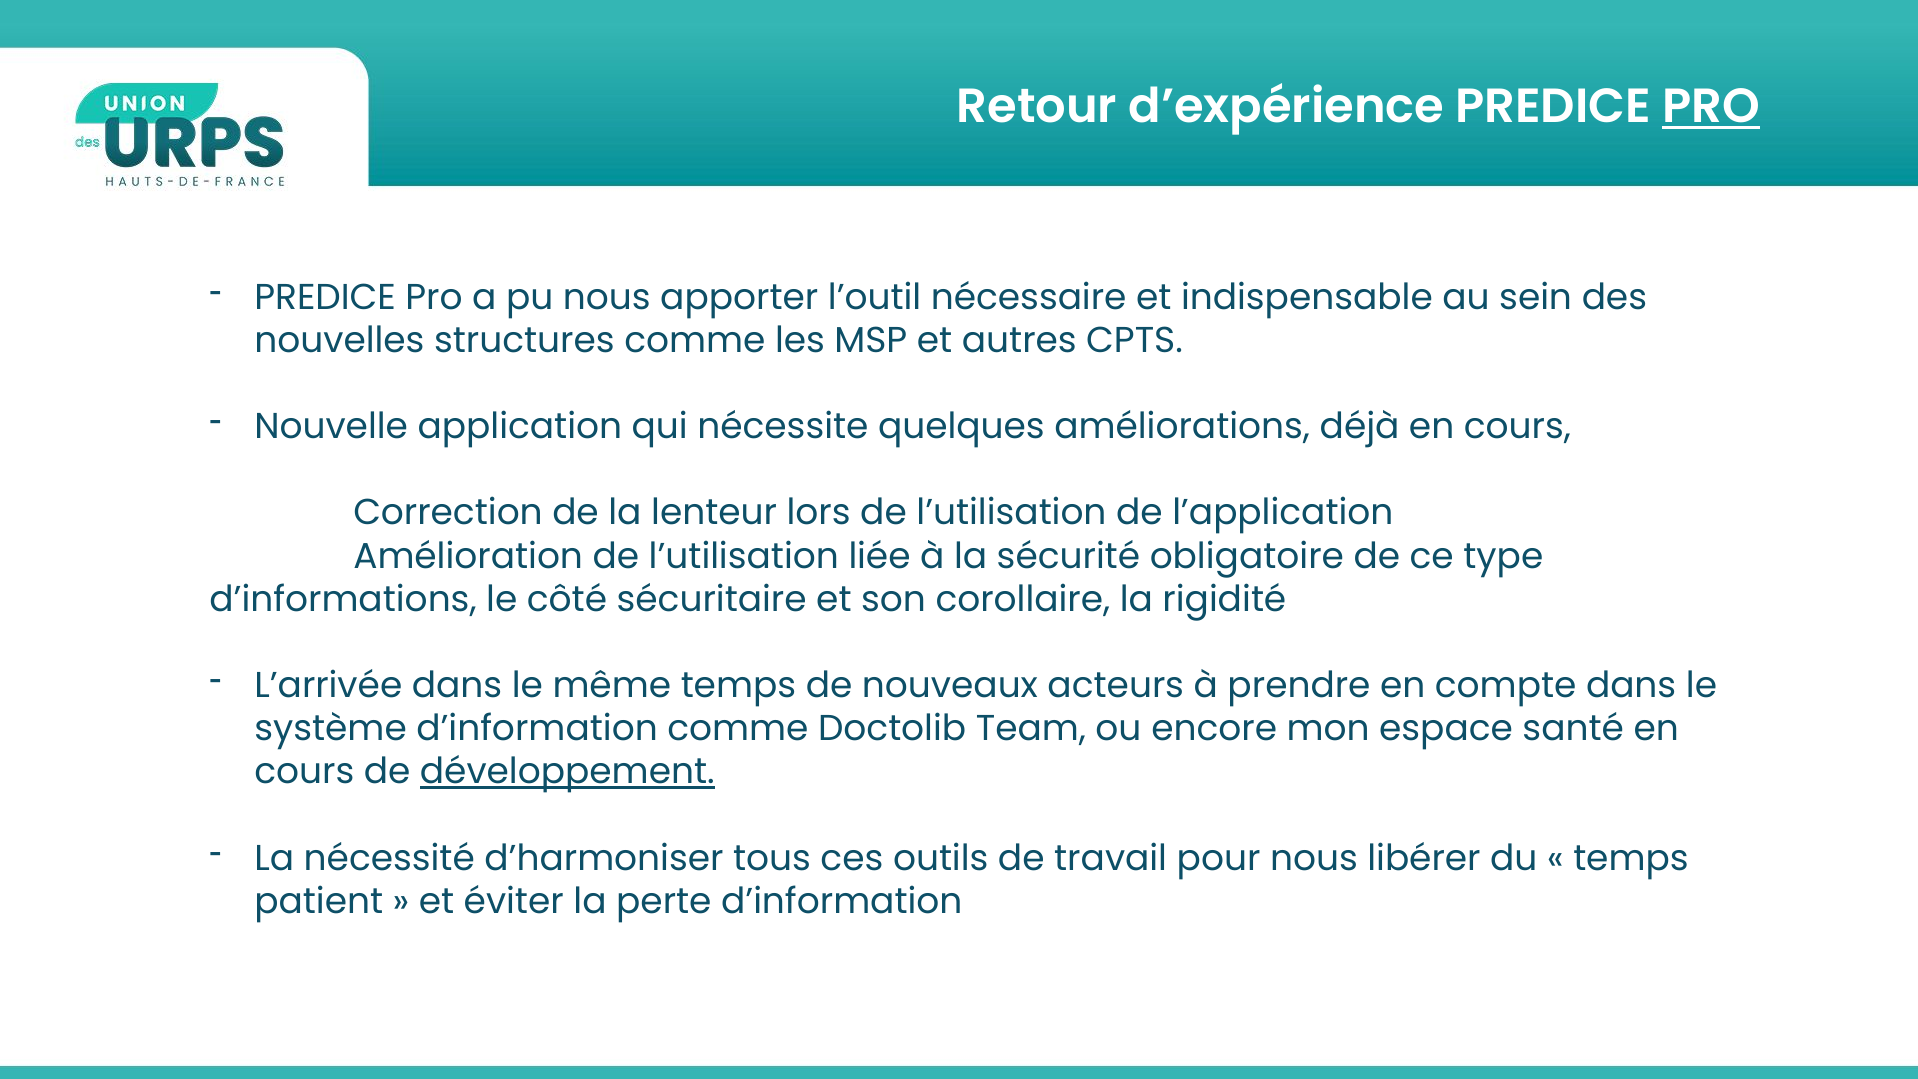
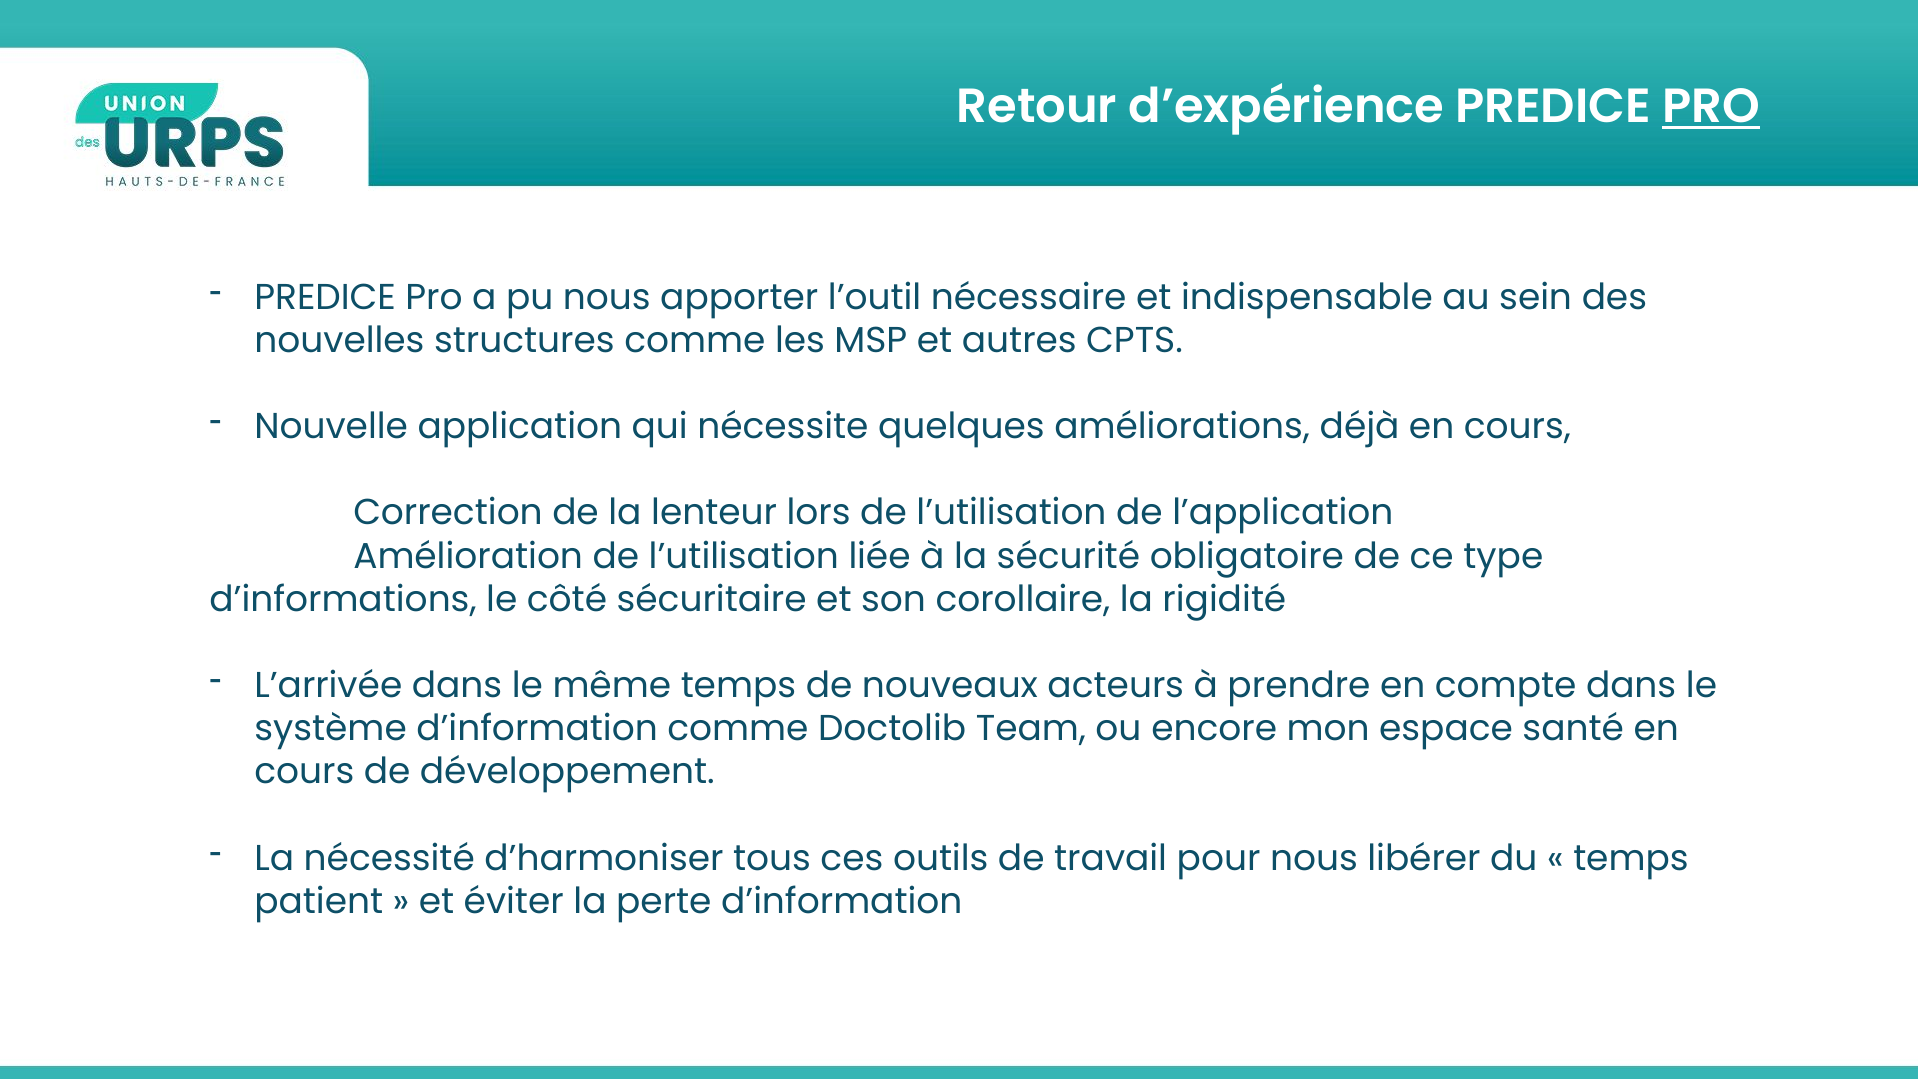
développement underline: present -> none (567, 772)
